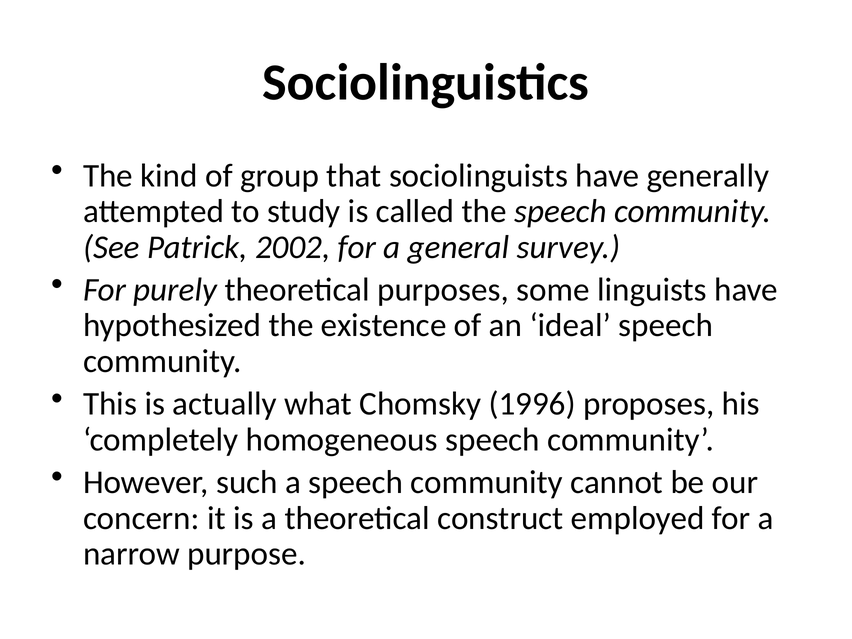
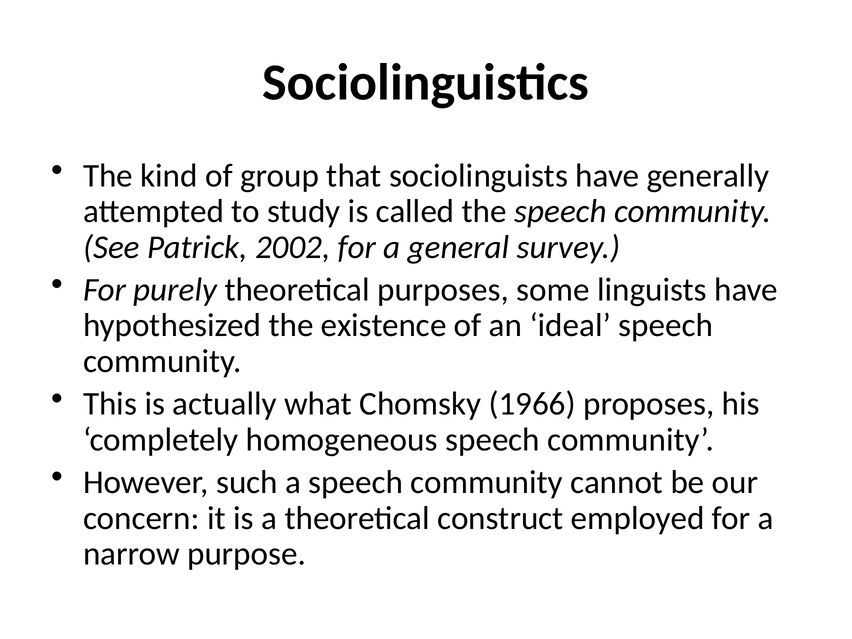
1996: 1996 -> 1966 (532, 404)
